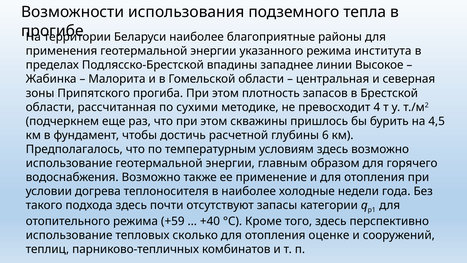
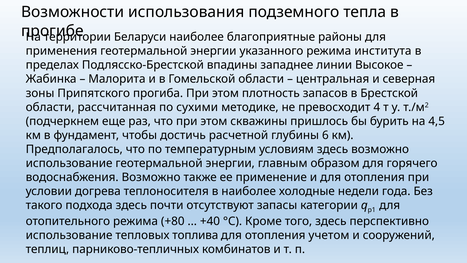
+59: +59 -> +80 (173, 221)
сколько: сколько -> топлива (195, 235)
оценке: оценке -> учетом (329, 235)
